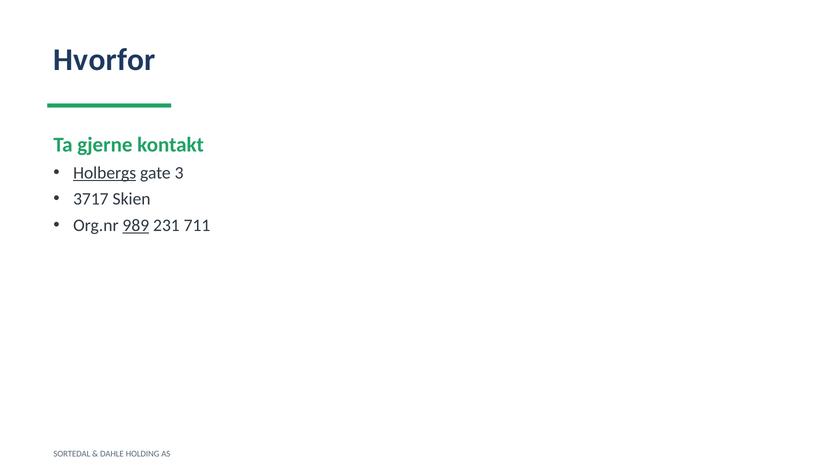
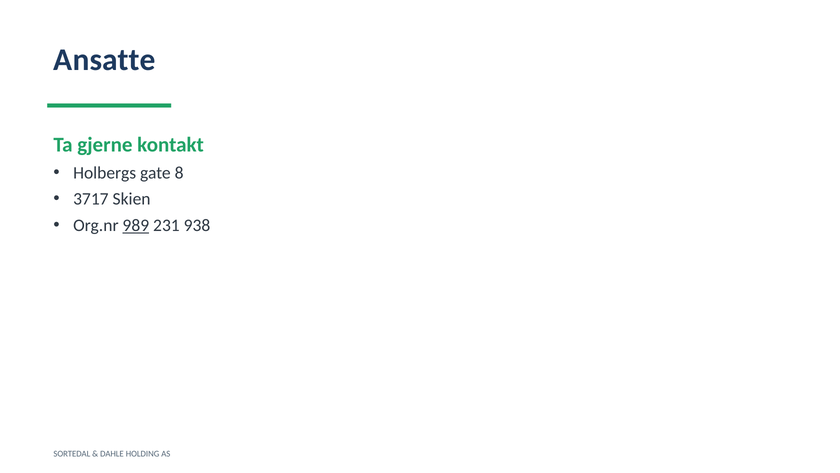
Hvorfor: Hvorfor -> Ansatte (105, 60)
Holbergs underline: present -> none (105, 173)
3: 3 -> 8 (179, 173)
711: 711 -> 938 (197, 225)
